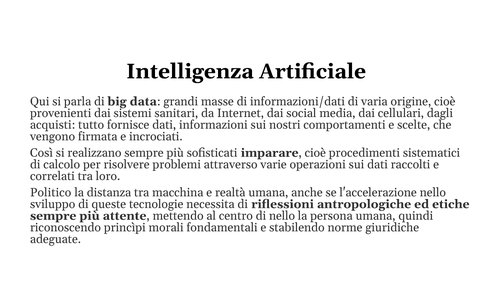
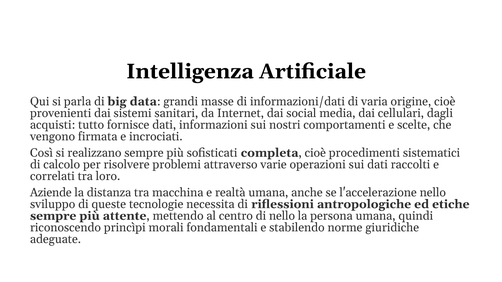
imparare: imparare -> completa (270, 153)
Politico: Politico -> Aziende (51, 193)
